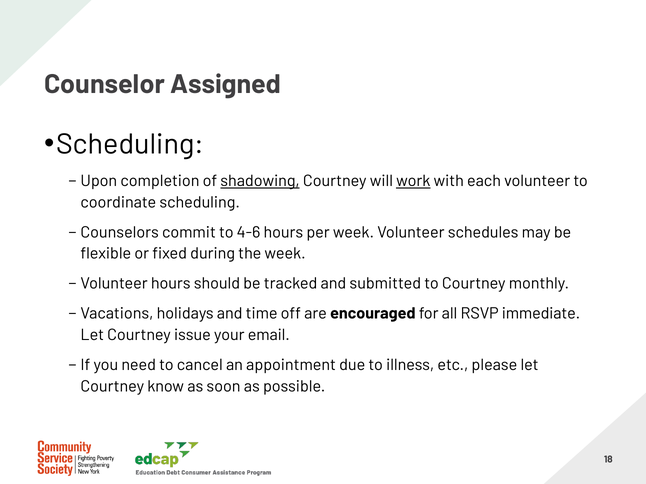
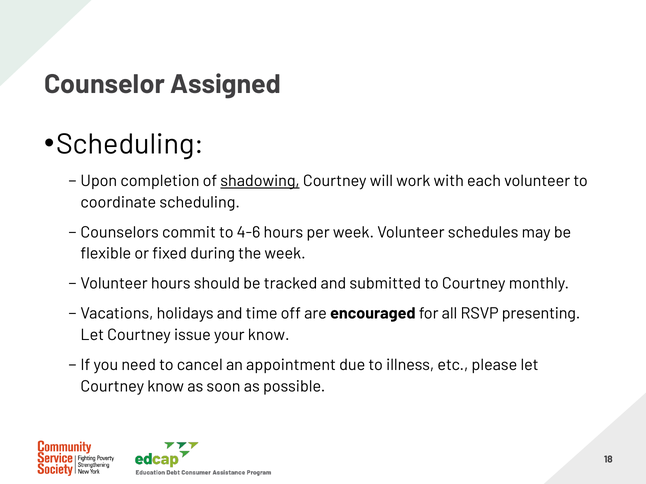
work underline: present -> none (413, 181)
immediate: immediate -> presenting (541, 314)
your email: email -> know (269, 335)
